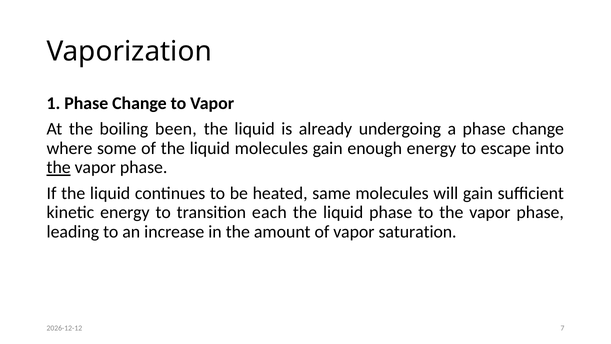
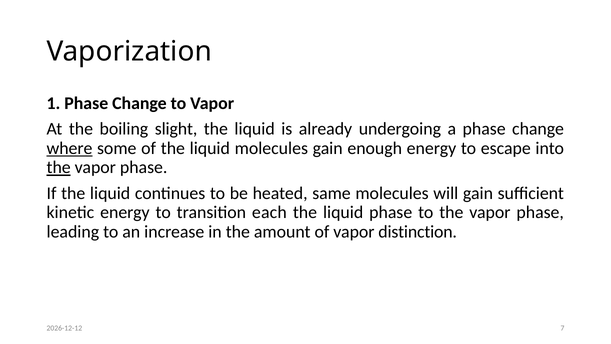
been: been -> slight (176, 129)
where underline: none -> present (69, 148)
saturation: saturation -> distinction (418, 232)
